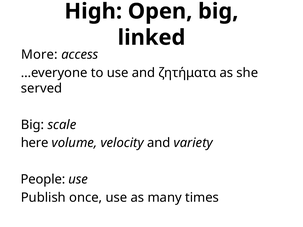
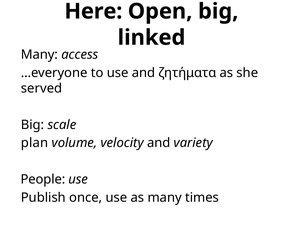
High: High -> Here (93, 11)
More: More -> Many (39, 55)
here: here -> plan (35, 143)
